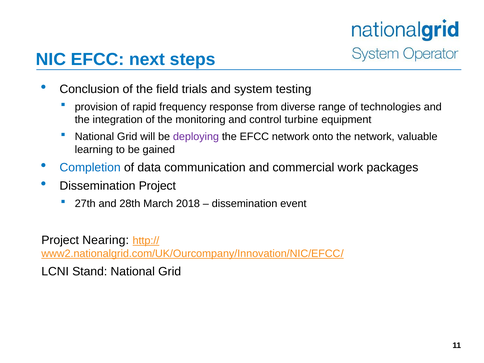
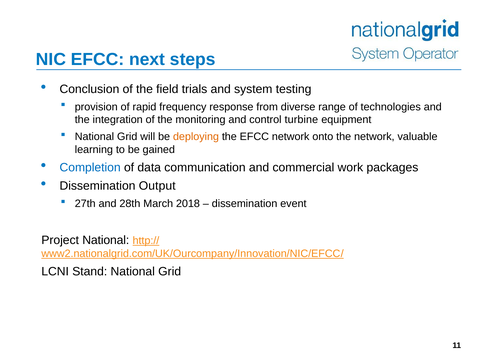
deploying colour: purple -> orange (196, 137)
Dissemination Project: Project -> Output (157, 186)
Project Nearing: Nearing -> National (106, 240)
